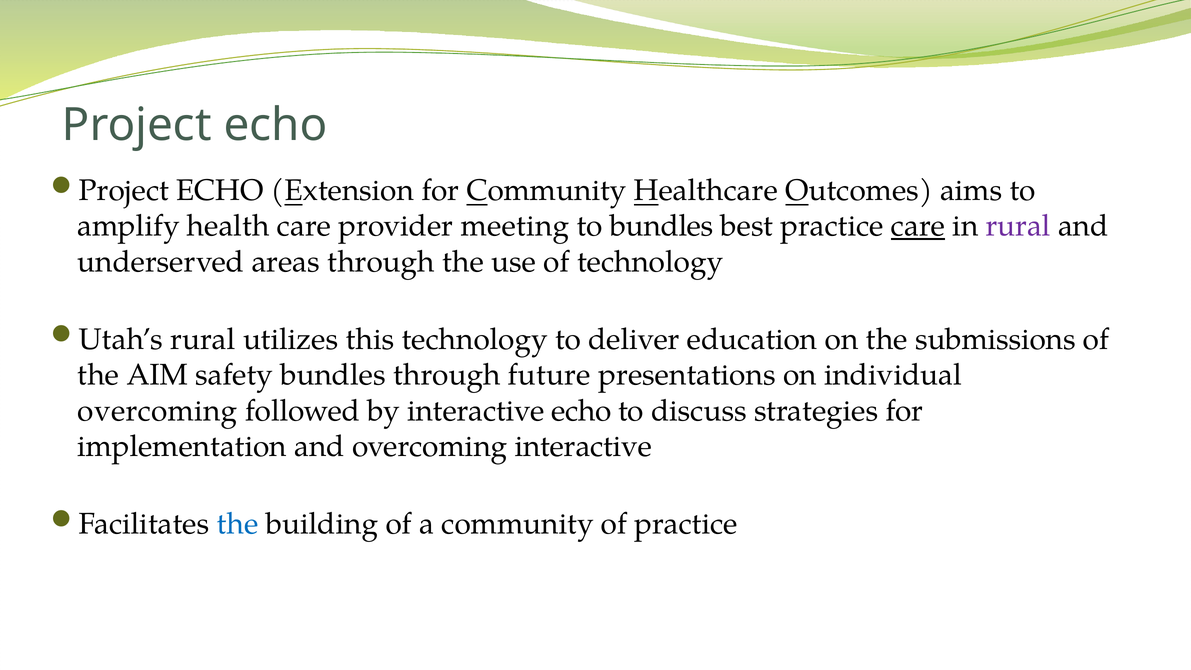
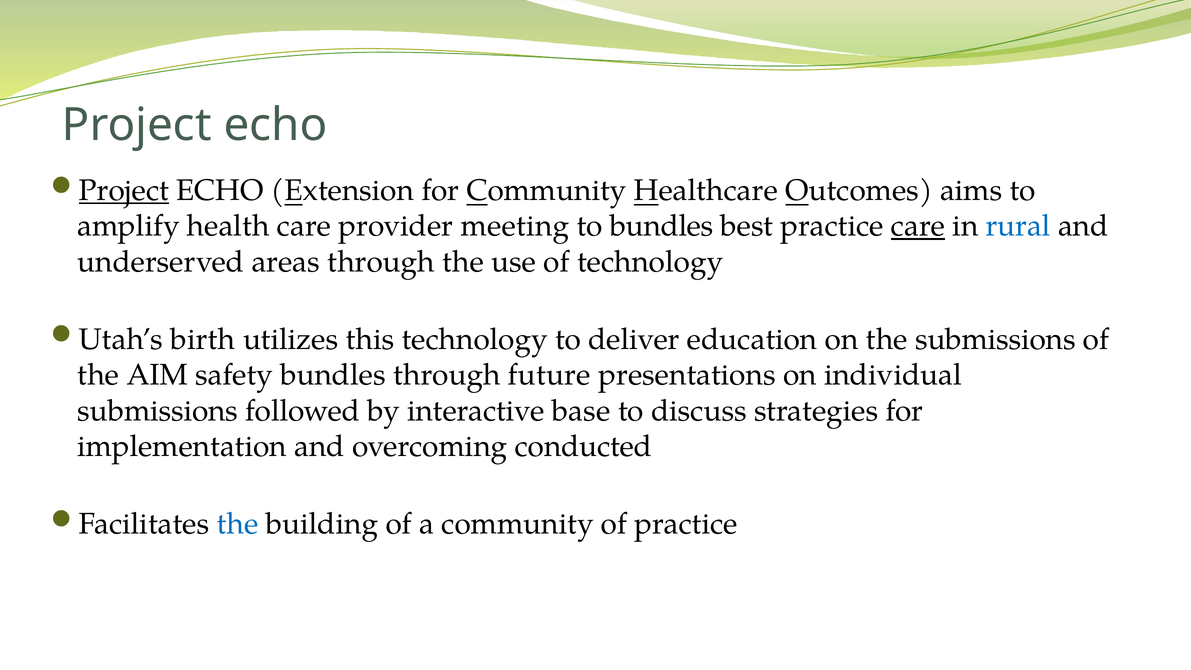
Project underline: none -> present (124, 190)
rural colour: purple -> blue (1018, 226)
Utah’s rural: rural -> birth (203, 339)
overcoming: overcoming -> submissions (158, 411)
interactive echo: echo -> base (581, 411)
overcoming interactive: interactive -> conducted (583, 446)
